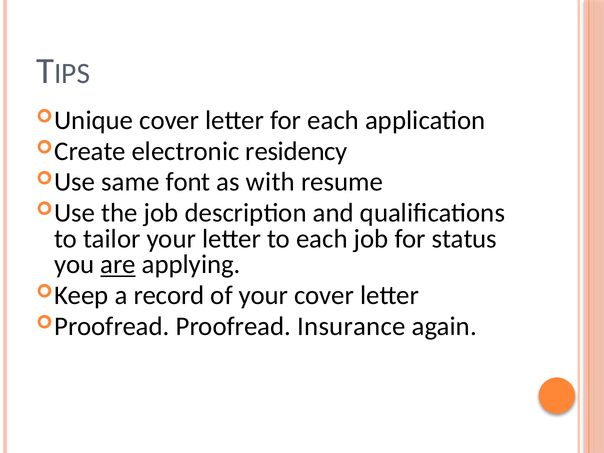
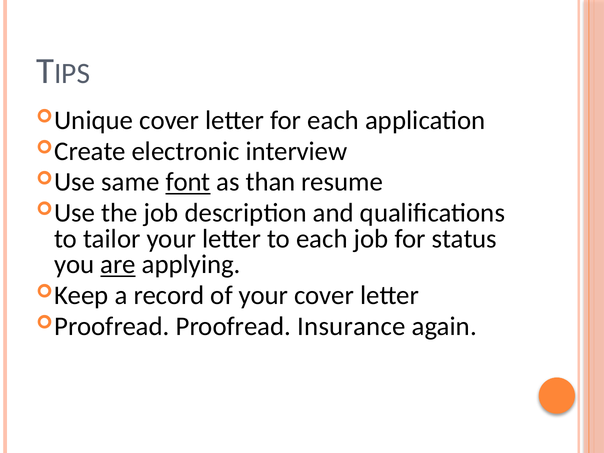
residency: residency -> interview (296, 151)
font underline: none -> present (188, 182)
with: with -> than (271, 182)
